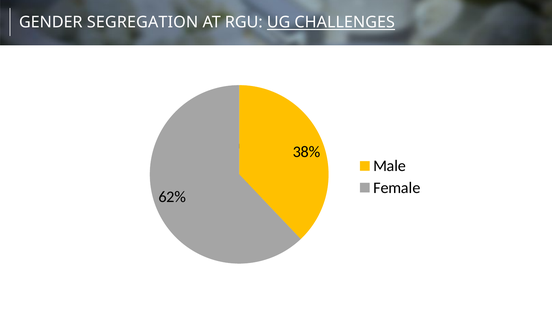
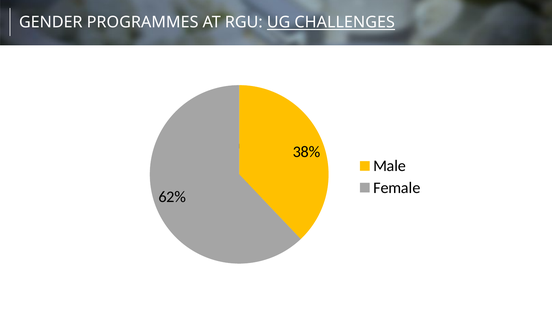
SEGREGATION: SEGREGATION -> PROGRAMMES (143, 22)
